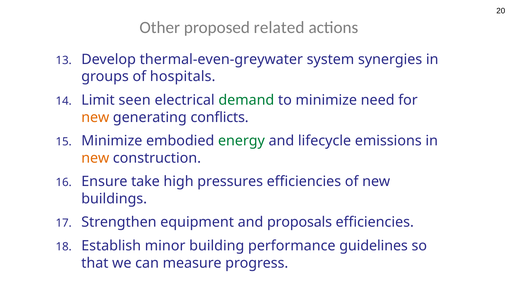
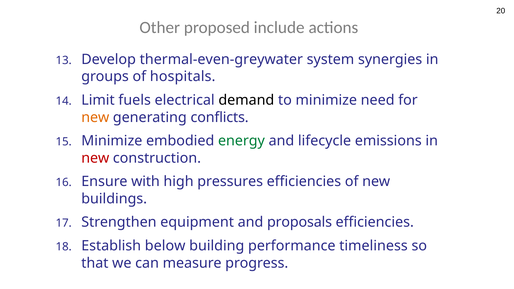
related: related -> include (279, 27)
seen: seen -> fuels (135, 100)
demand colour: green -> black (246, 100)
new colour: orange -> red (95, 158)
take: take -> with (145, 182)
minor: minor -> below (165, 246)
guidelines: guidelines -> timeliness (373, 246)
